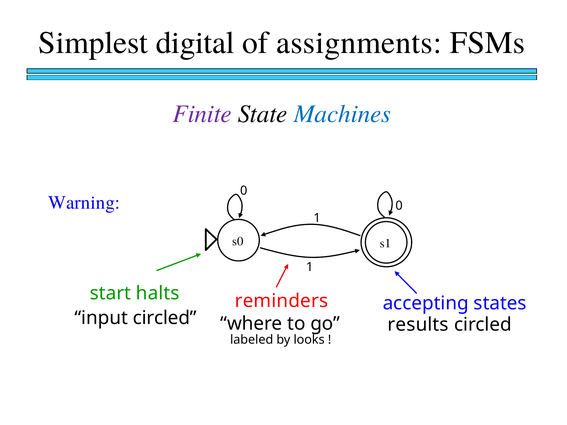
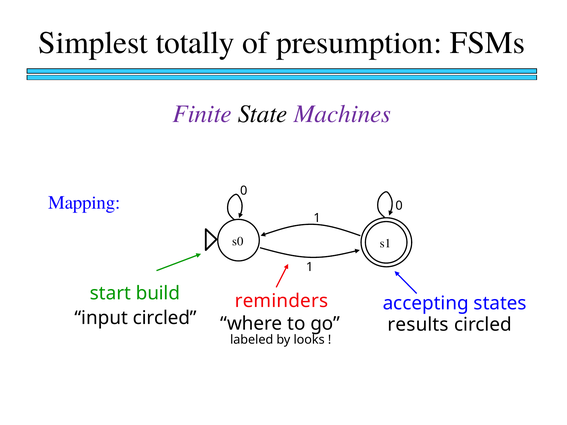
digital: digital -> totally (195, 43)
assignments: assignments -> presumption (359, 43)
Machines colour: blue -> purple (342, 114)
Warning: Warning -> Mapping (84, 203)
halts: halts -> build (158, 294)
